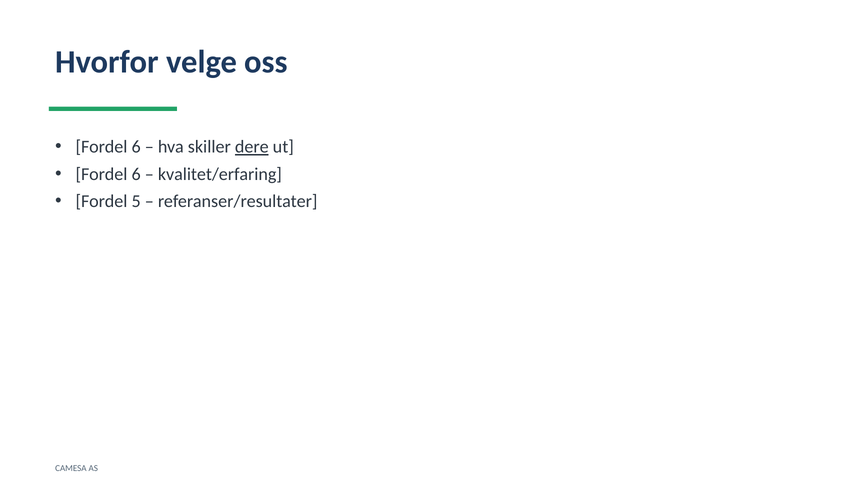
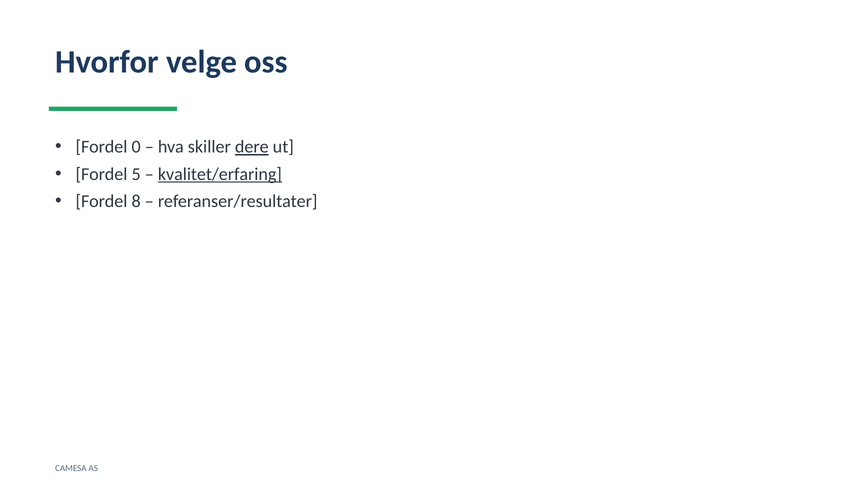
6: 6 -> 0 (136, 147)
6: 6 -> 5 (136, 174)
kvalitet/erfaring underline: none -> present (220, 174)
5: 5 -> 8 (136, 201)
